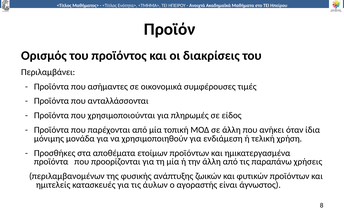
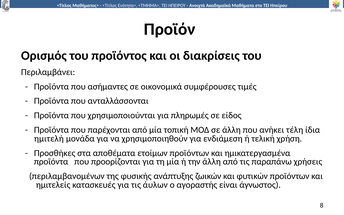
όταν: όταν -> τέλη (295, 130)
μόνιμης: μόνιμης -> ημιτελή (49, 139)
